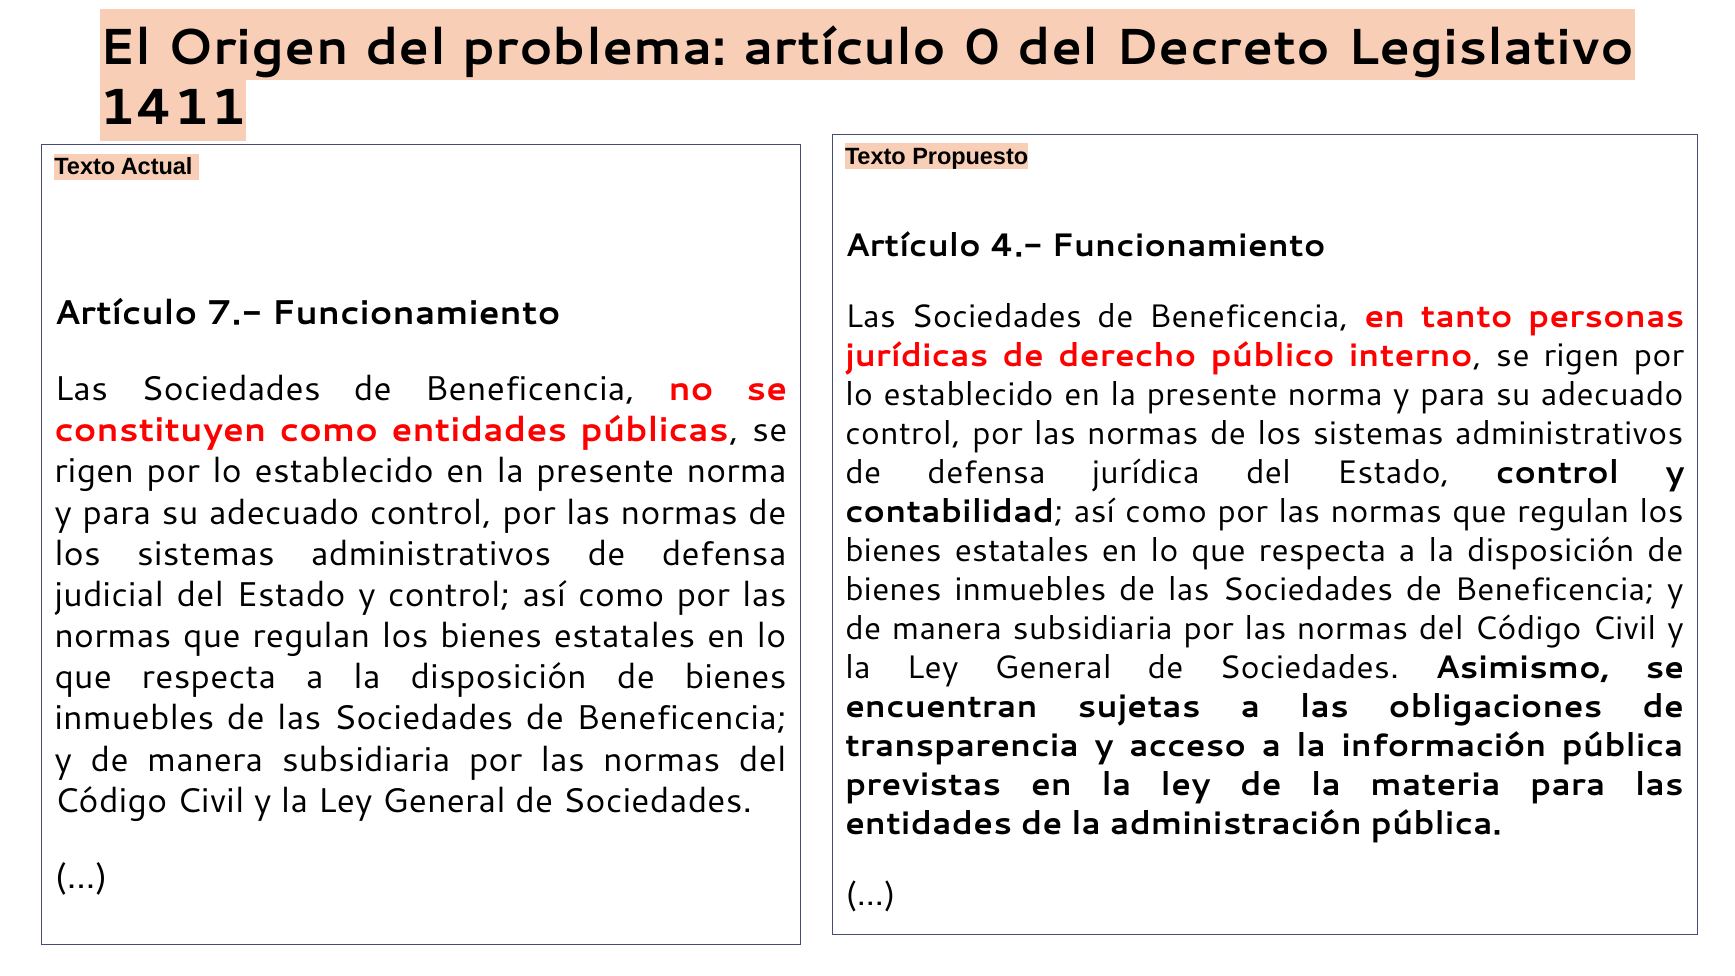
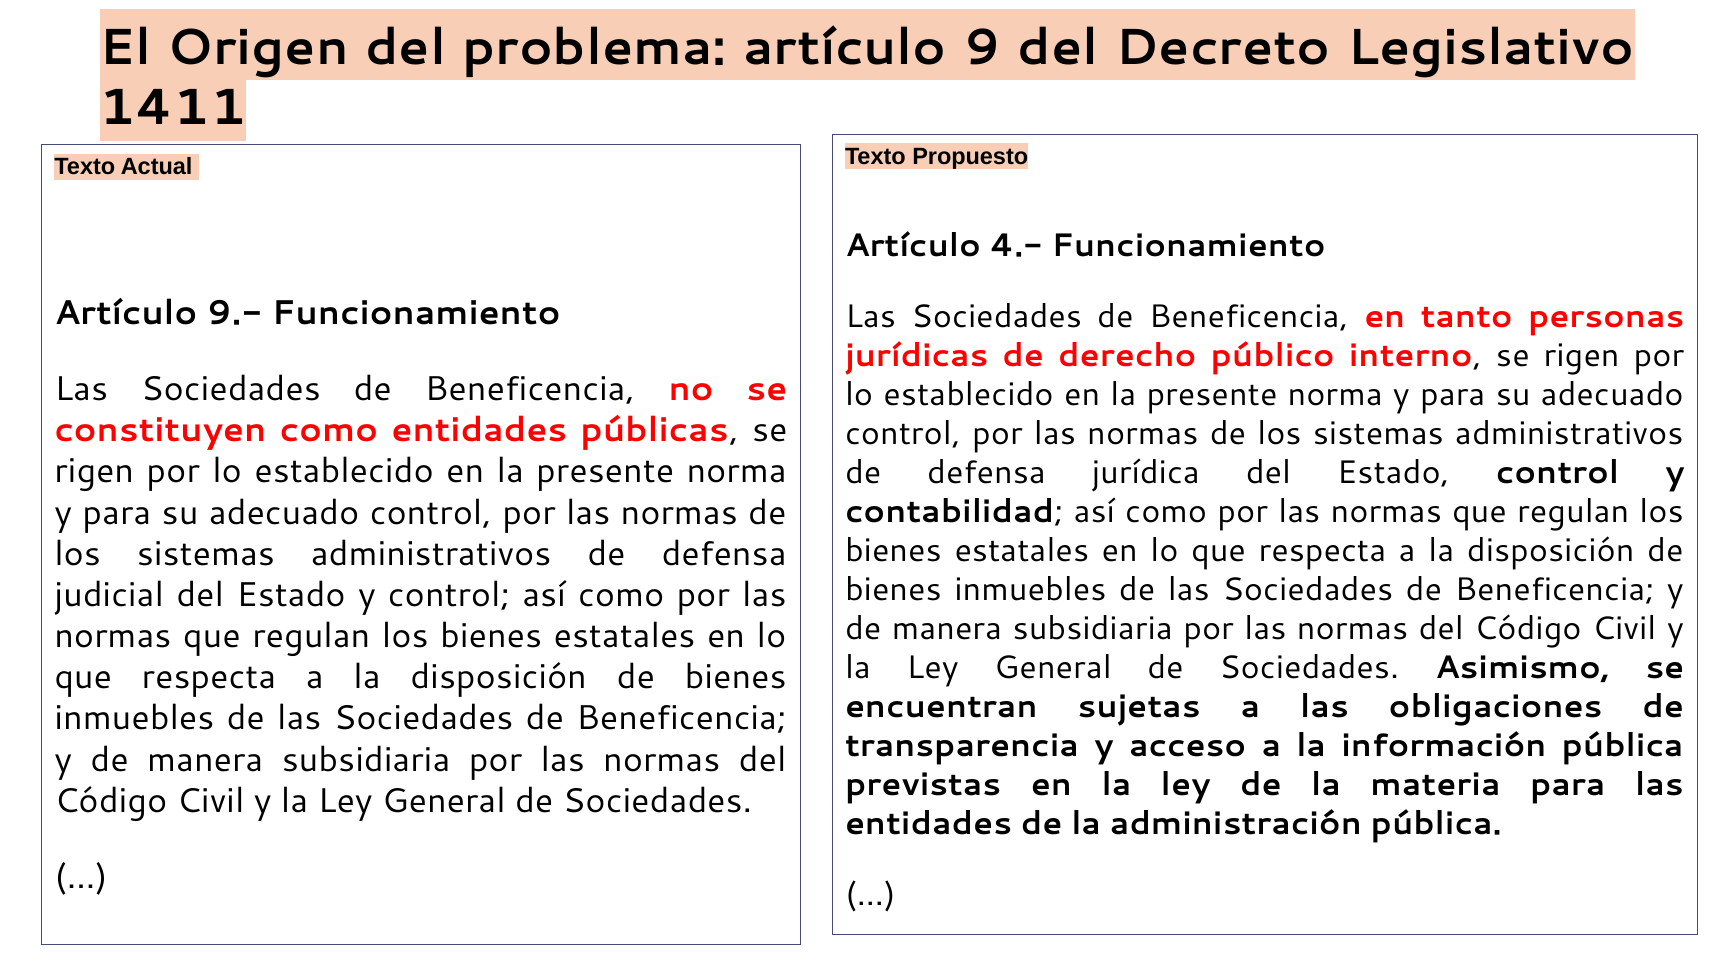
0: 0 -> 9 (982, 47)
7.-: 7.- -> 9.- (235, 313)
